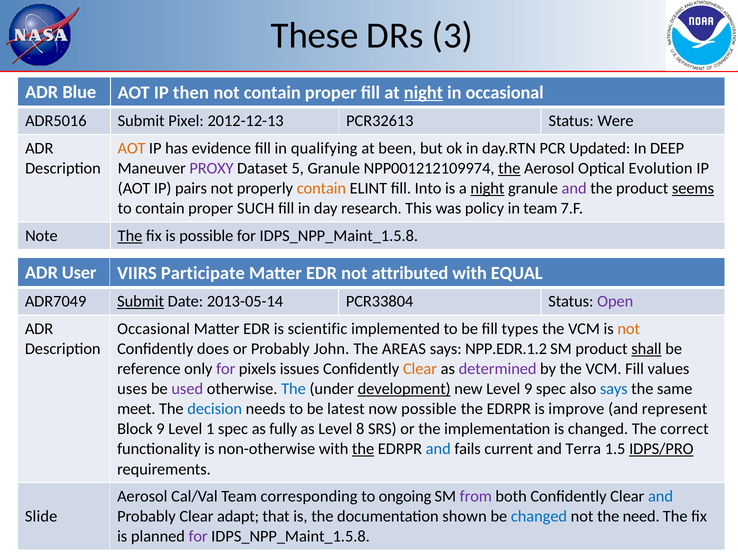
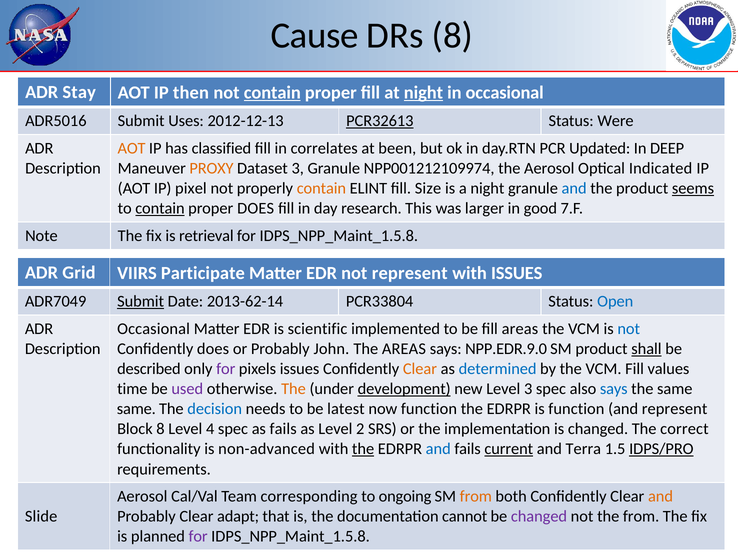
These: These -> Cause (315, 36)
DRs 3: 3 -> 8 (452, 36)
Blue: Blue -> Stay (79, 92)
contain underline: none -> present (272, 93)
Pixel: Pixel -> Uses (186, 121)
PCR32613 underline: none -> present (380, 121)
evidence: evidence -> classified (221, 148)
qualifying: qualifying -> correlates (324, 148)
PROXY colour: purple -> orange (212, 168)
Dataset 5: 5 -> 3 (298, 168)
the underline: present -> none (509, 168)
Evolution: Evolution -> Indicated (661, 168)
pairs: pairs -> pixel (191, 189)
Into: Into -> Size (428, 189)
night underline: present -> none (487, 189)
and colour: purple -> blue (574, 189)
contain underline: none -> present (160, 209)
proper SUCH: SUCH -> DOES (256, 209)
policy: policy -> larger (485, 209)
in team: team -> good (540, 209)
The underline: present -> none (130, 236)
is possible: possible -> retrieval (206, 236)
User: User -> Grid (79, 273)
not attributed: attributed -> represent (410, 273)
with EQUAL: EQUAL -> ISSUES (517, 273)
2013-05-14: 2013-05-14 -> 2013-62-14 (245, 302)
Open colour: purple -> blue (615, 302)
fill types: types -> areas (520, 329)
not colour: orange -> blue (629, 329)
NPP.EDR.1.2: NPP.EDR.1.2 -> NPP.EDR.9.0 (506, 349)
reference: reference -> described (149, 369)
determined colour: purple -> blue (498, 369)
uses: uses -> time (132, 389)
The colour: blue -> orange (294, 389)
Level 9: 9 -> 3 (528, 389)
meet: meet -> same (136, 409)
now possible: possible -> function (429, 409)
is improve: improve -> function (576, 409)
Block 9: 9 -> 8 (160, 429)
1: 1 -> 4 (210, 429)
as fully: fully -> fails (283, 429)
8: 8 -> 2 (360, 429)
non-otherwise: non-otherwise -> non-advanced (267, 449)
current underline: none -> present (509, 449)
from colour: purple -> orange (476, 497)
and colour: blue -> orange (661, 497)
shown: shown -> cannot (465, 517)
changed colour: blue -> purple (539, 517)
the need: need -> from (641, 517)
